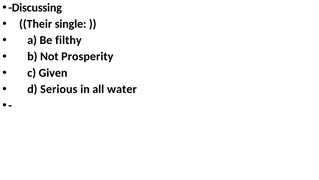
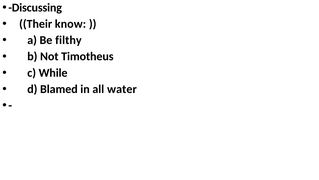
single: single -> know (70, 24)
Prosperity: Prosperity -> Timotheus (87, 56)
Given: Given -> While (53, 73)
Serious: Serious -> Blamed (59, 89)
